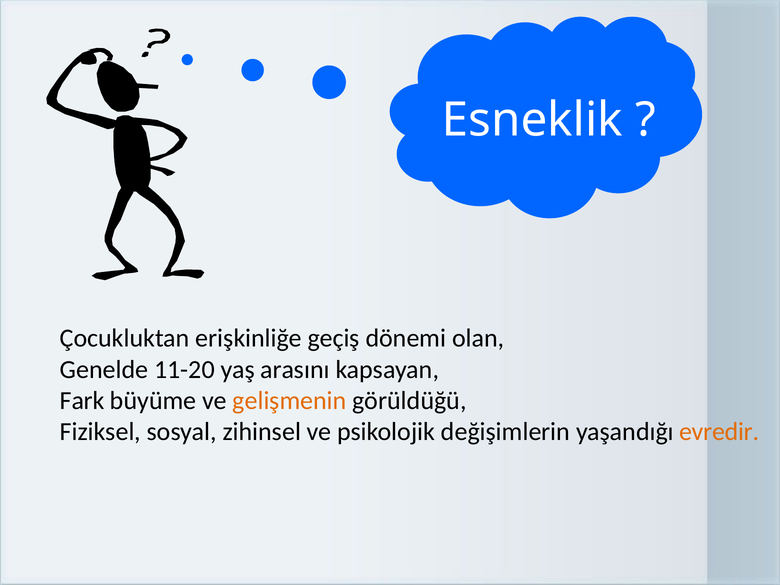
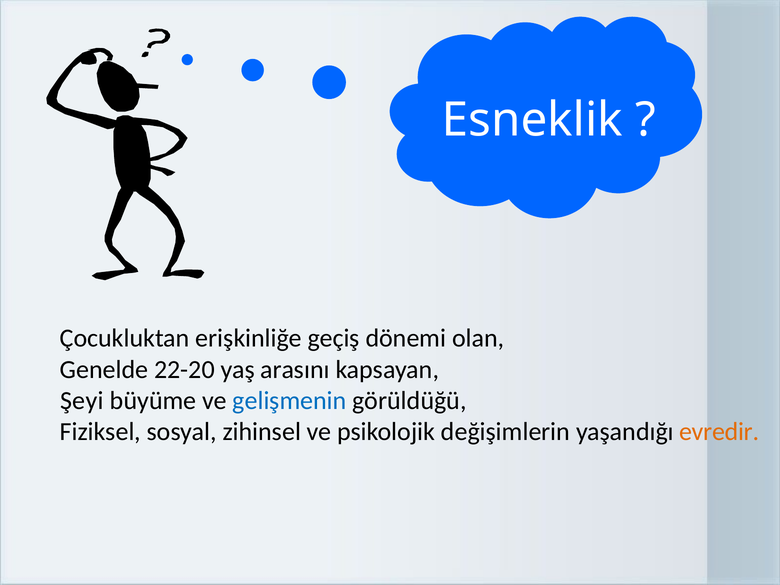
11-20: 11-20 -> 22-20 (184, 370)
Fark: Fark -> Şeyi (82, 401)
gelişmenin colour: orange -> blue (290, 401)
